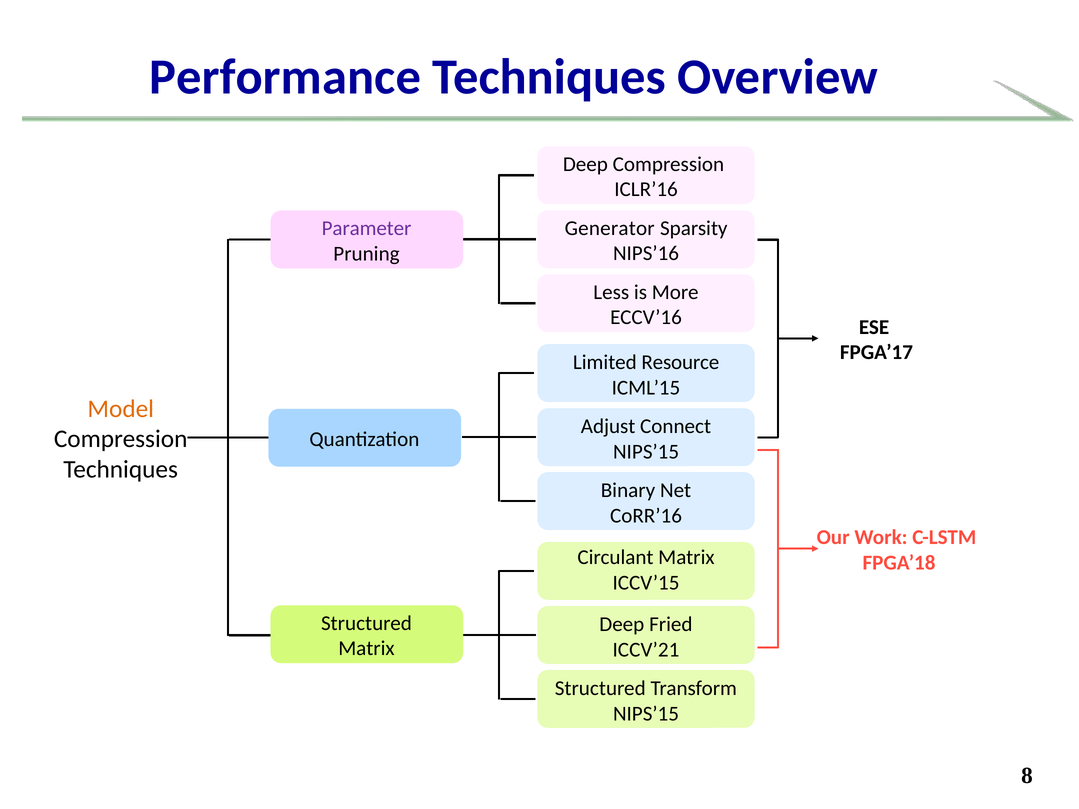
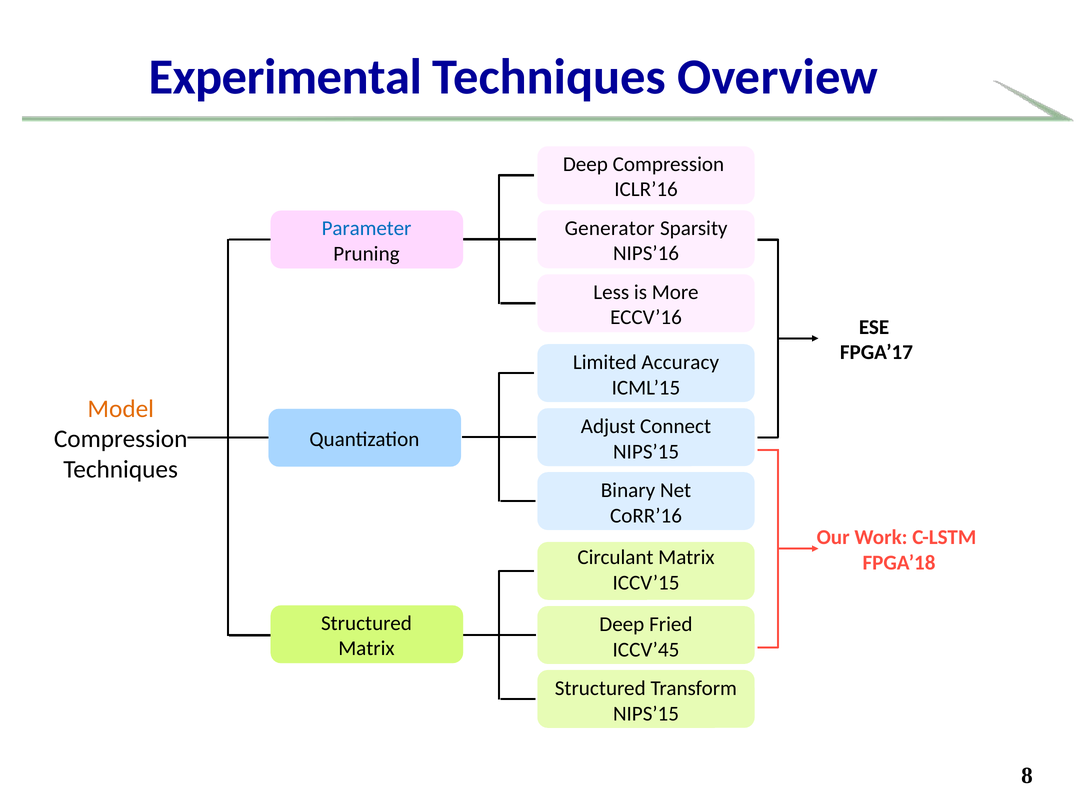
Performance: Performance -> Experimental (285, 77)
Parameter colour: purple -> blue (367, 228)
Resource: Resource -> Accuracy (680, 362)
ICCV’21: ICCV’21 -> ICCV’45 (646, 650)
